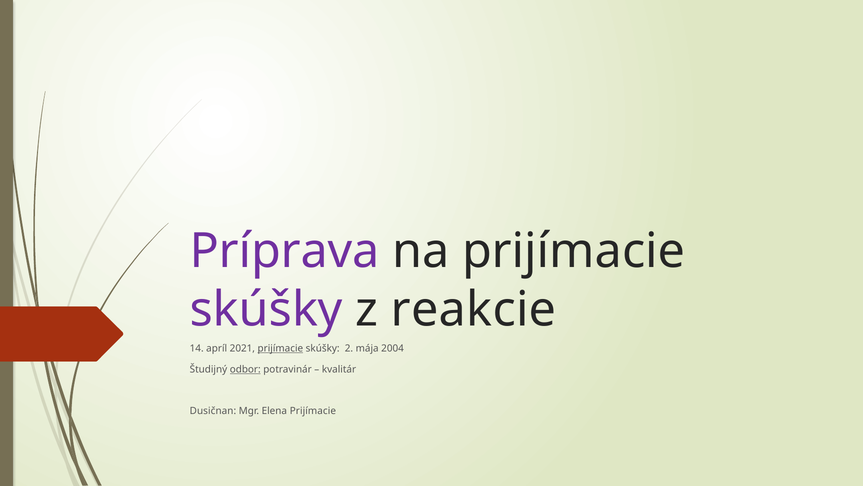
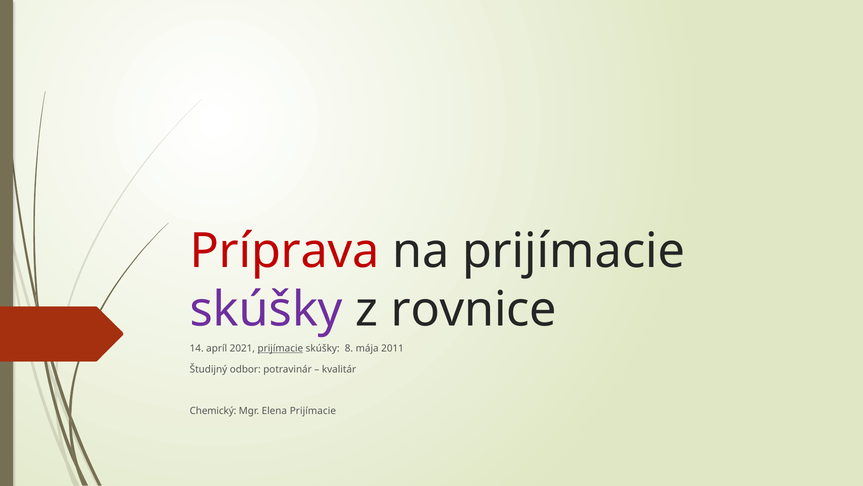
Príprava colour: purple -> red (285, 251)
reakcie: reakcie -> rovnice (474, 309)
2: 2 -> 8 (349, 348)
2004: 2004 -> 2011 (393, 348)
odbor underline: present -> none (245, 369)
Dusičnan: Dusičnan -> Chemický (213, 411)
